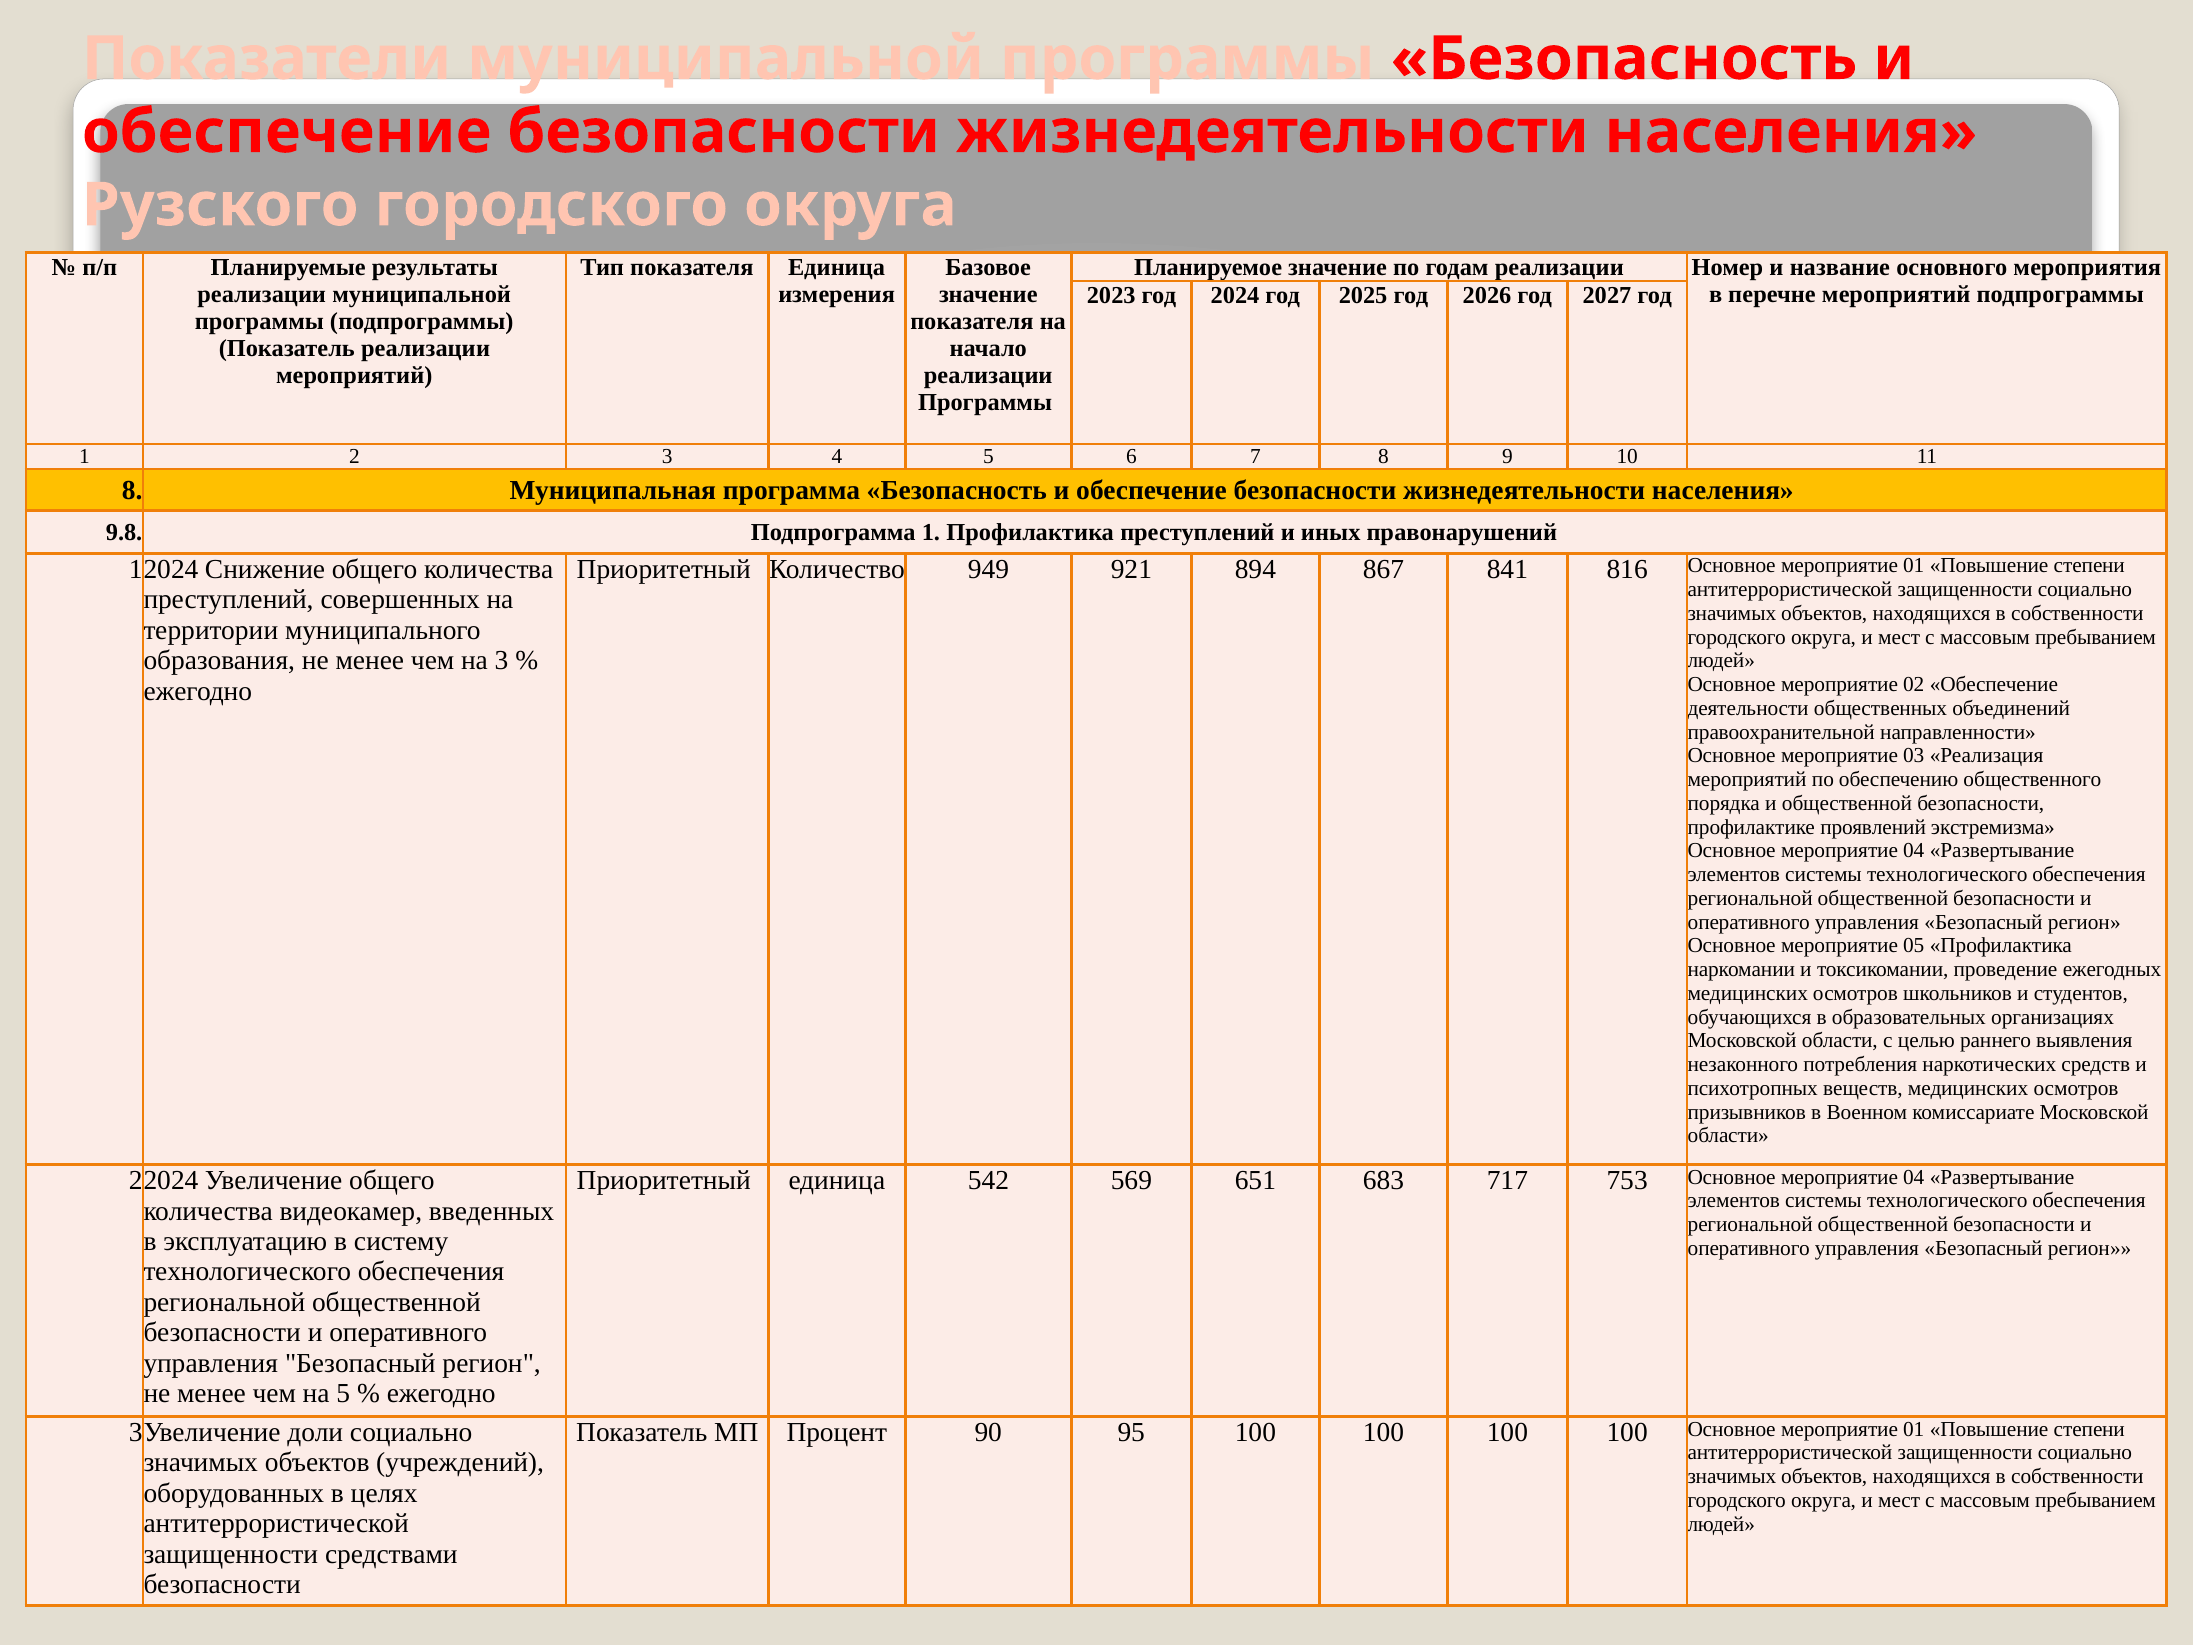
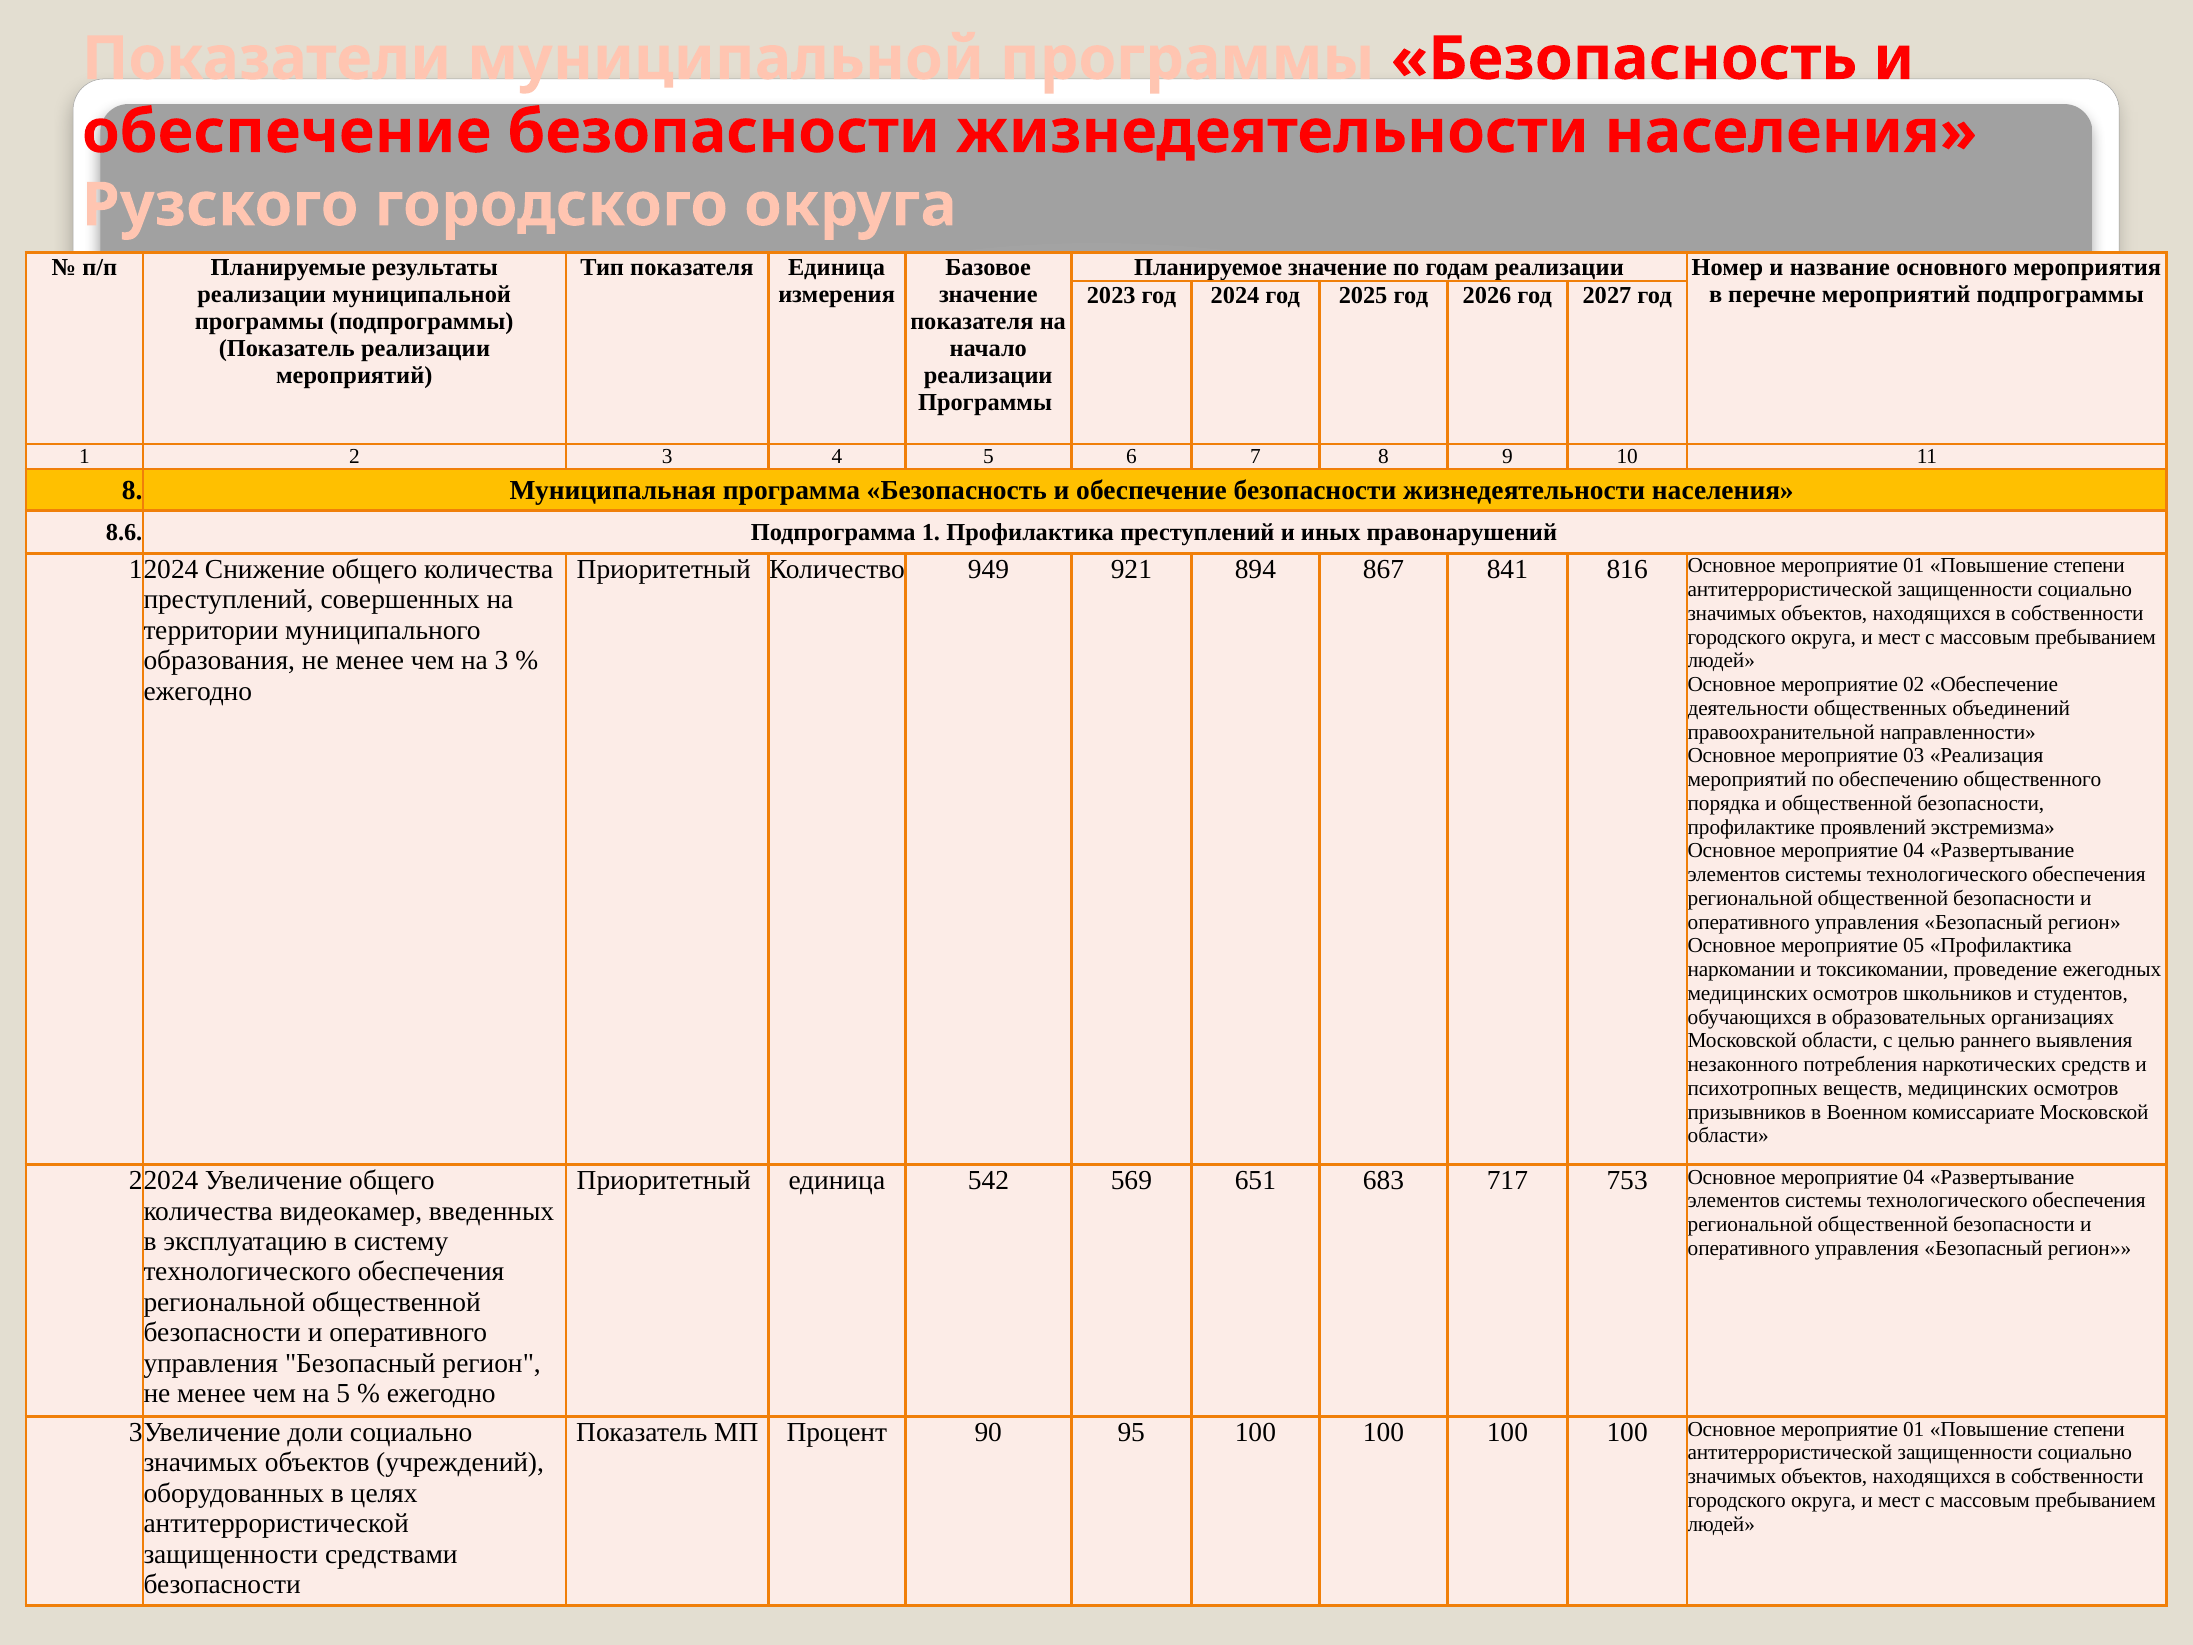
9.8: 9.8 -> 8.6 (124, 532)
